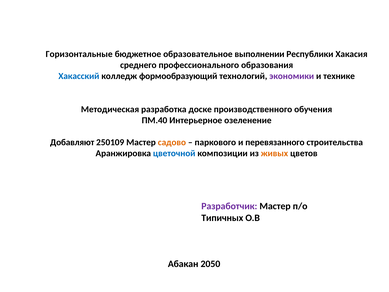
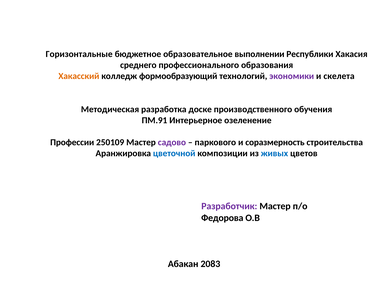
Хакасский colour: blue -> orange (79, 76)
технике: технике -> скелета (339, 76)
ПМ.40: ПМ.40 -> ПМ.91 (154, 120)
Добавляют: Добавляют -> Профессии (72, 142)
садово colour: orange -> purple (172, 142)
перевязанного: перевязанного -> соразмерность (275, 142)
живых colour: orange -> blue (274, 153)
Типичных: Типичных -> Федорова (222, 218)
2050: 2050 -> 2083 (210, 264)
